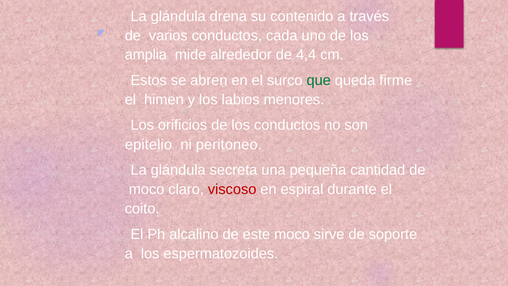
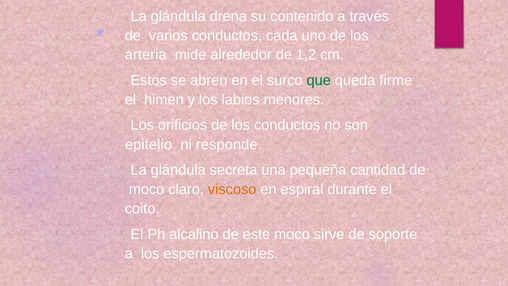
amplia: amplia -> arteria (146, 55)
4,4: 4,4 -> 1,2 (306, 55)
peritoneo: peritoneo -> responde (229, 145)
viscoso colour: red -> orange (232, 189)
